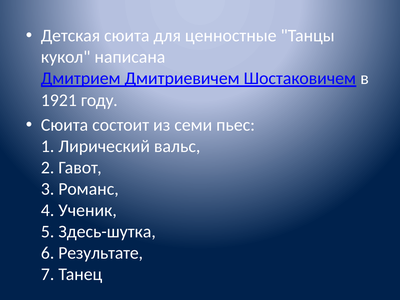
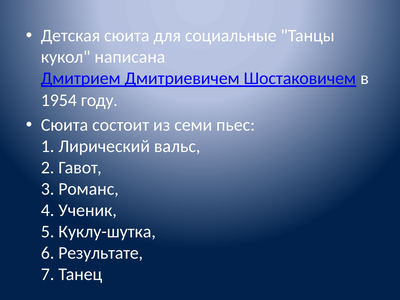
ценностные: ценностные -> социальные (231, 36)
1921: 1921 -> 1954 (59, 100)
Здесь-шутка: Здесь-шутка -> Куклу-шутка (107, 232)
